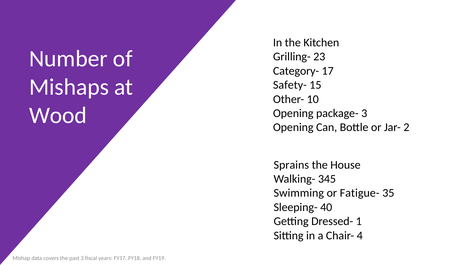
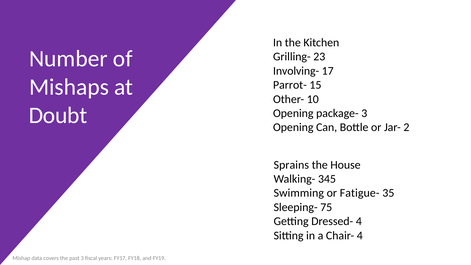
Category-: Category- -> Involving- (296, 71)
Safety-: Safety- -> Parrot- (290, 85)
Wood: Wood -> Doubt (58, 115)
40: 40 -> 75 (326, 207)
Dressed- 1: 1 -> 4 (359, 221)
